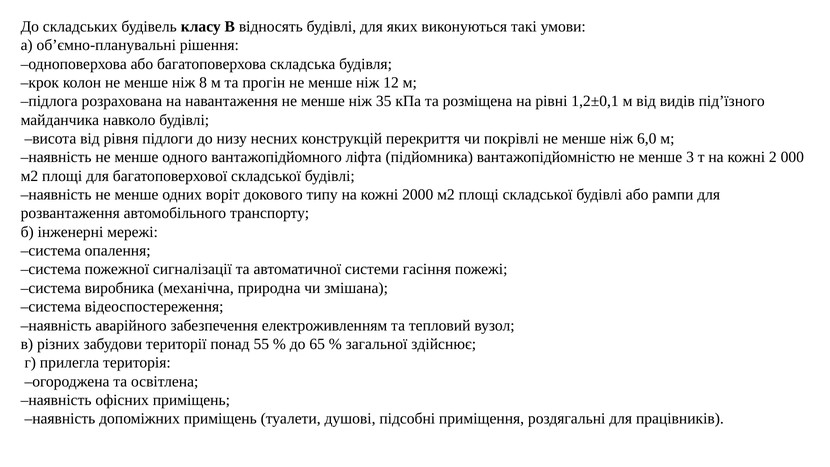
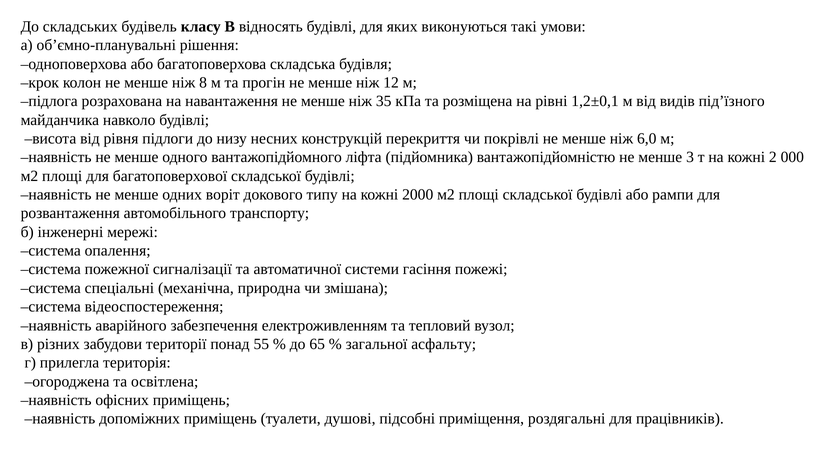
виробника: виробника -> спеціальні (119, 288)
здійснює: здійснює -> асфальту (444, 344)
